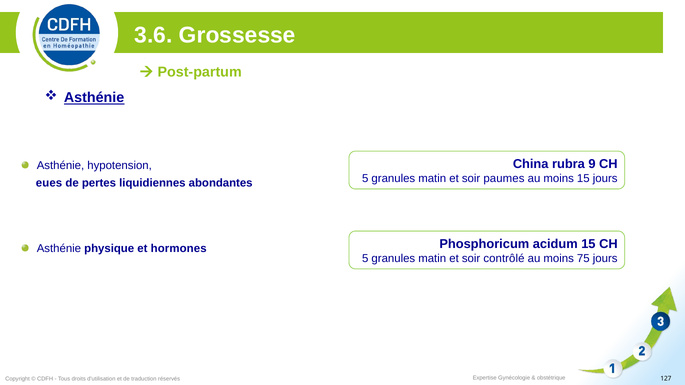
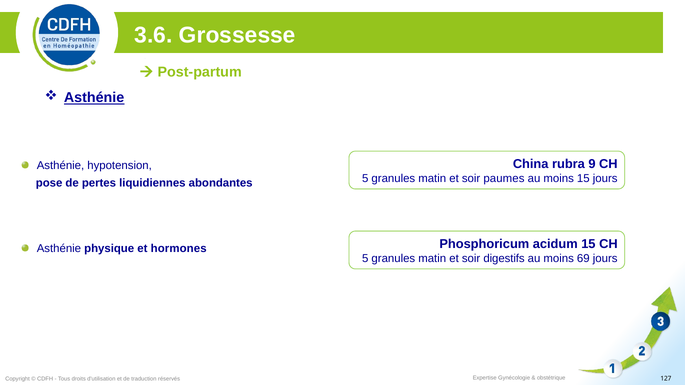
eues: eues -> pose (49, 183)
contrôlé: contrôlé -> digestifs (504, 259)
75: 75 -> 69 (583, 259)
